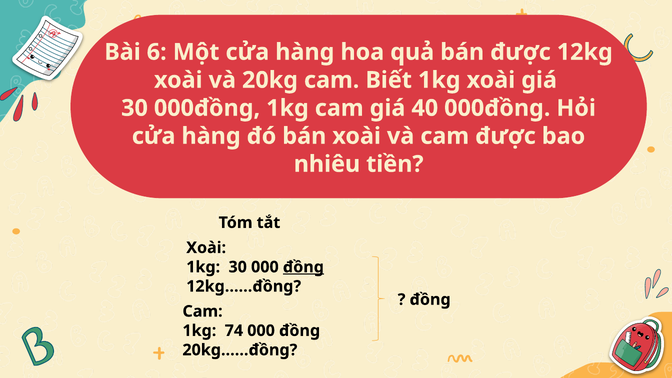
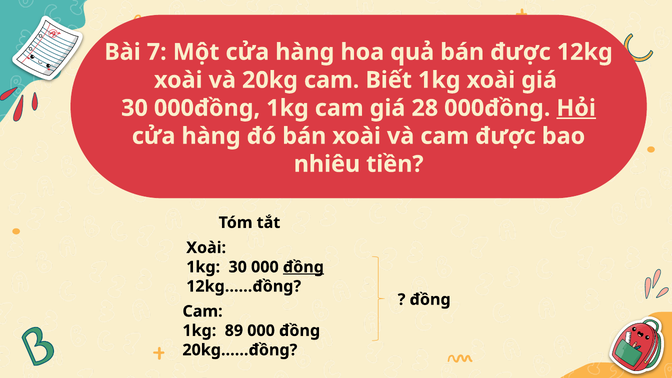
6: 6 -> 7 (157, 52)
40: 40 -> 28 (425, 108)
Hỏi underline: none -> present (576, 108)
74: 74 -> 89 (234, 331)
